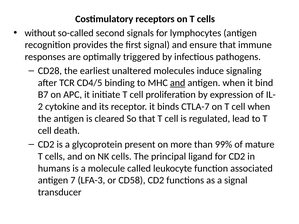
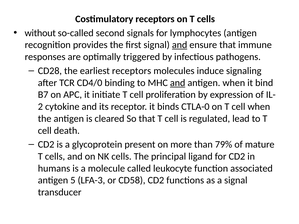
and underline: none -> present (180, 45)
earliest unaltered: unaltered -> receptors (132, 71)
CD4/5: CD4/5 -> CD4/0 (90, 83)
CTLA-7: CTLA-7 -> CTLA-0 (195, 107)
99%: 99% -> 79% (224, 145)
7: 7 -> 5 (73, 181)
